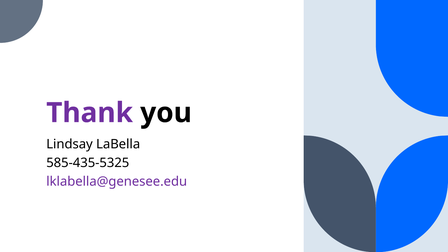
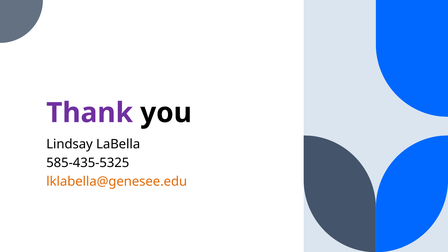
lklabella@genesee.edu colour: purple -> orange (117, 182)
